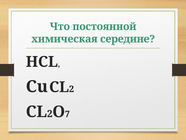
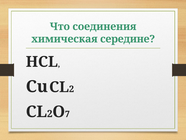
постоянной: постоянной -> соединения (104, 26)
